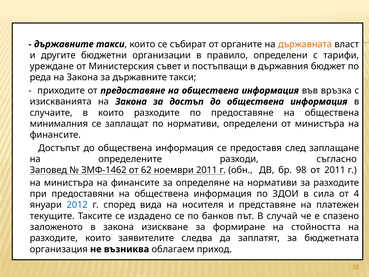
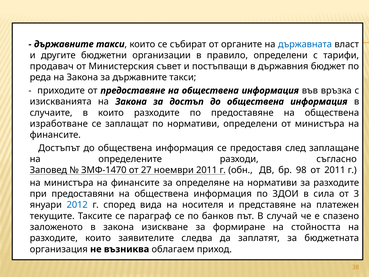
държавната colour: orange -> blue (305, 44)
уреждане: уреждане -> продавач (52, 66)
минималния: минималния -> изработване (59, 124)
ЗМФ-1462: ЗМФ-1462 -> ЗМФ-1470 (104, 170)
62: 62 -> 27 (146, 170)
4: 4 -> 3 (356, 194)
издадено: издадено -> параграф (150, 216)
